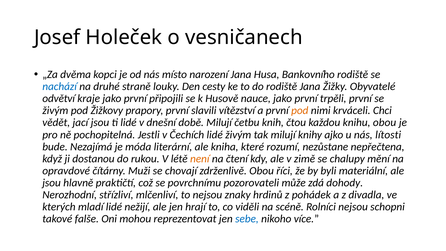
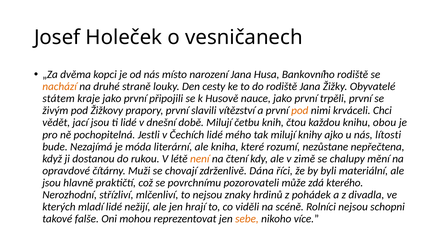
nachází colour: blue -> orange (60, 86)
odvětví: odvětví -> státem (59, 98)
lidé živým: živým -> mého (238, 135)
zdrženlivě Obou: Obou -> Dána (262, 171)
dohody: dohody -> kterého (345, 183)
sebe colour: blue -> orange (247, 219)
